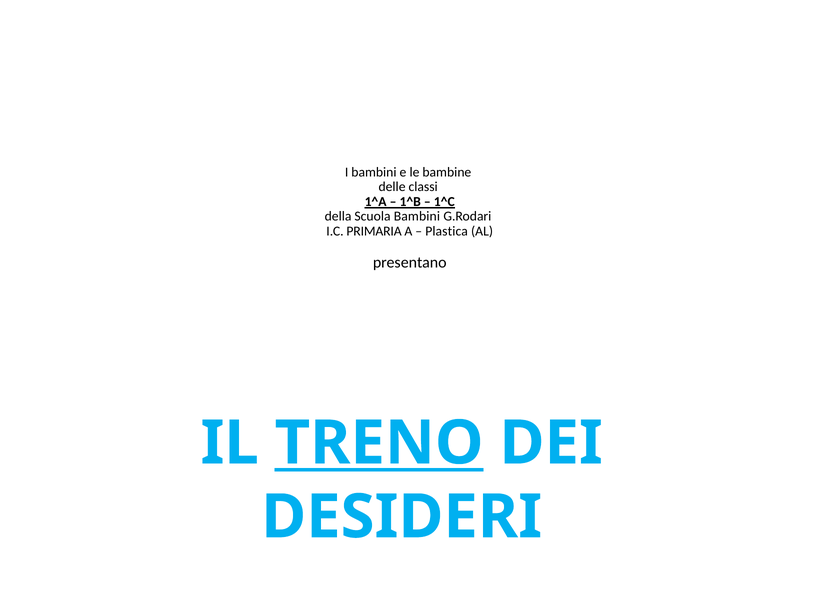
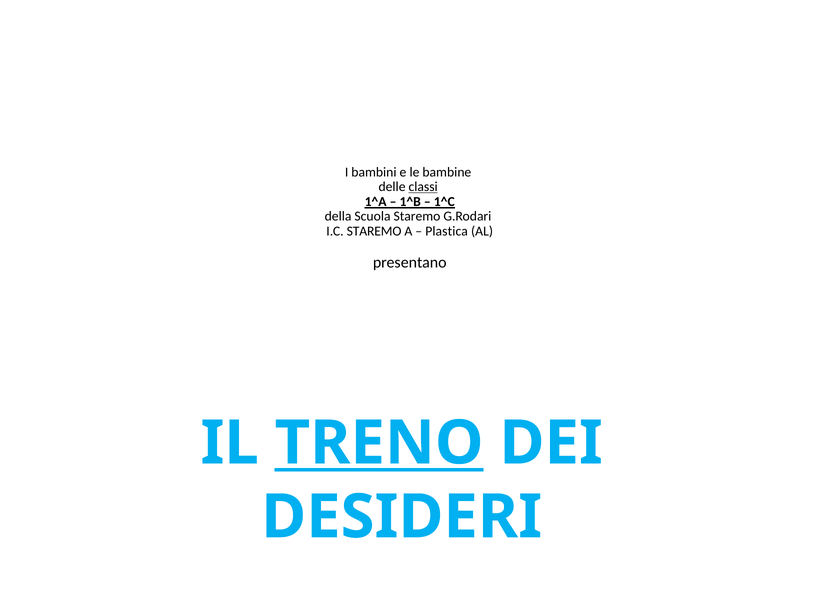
classi underline: none -> present (423, 187)
Scuola Bambini: Bambini -> Staremo (417, 216)
I.C PRIMARIA: PRIMARIA -> STAREMO (374, 231)
